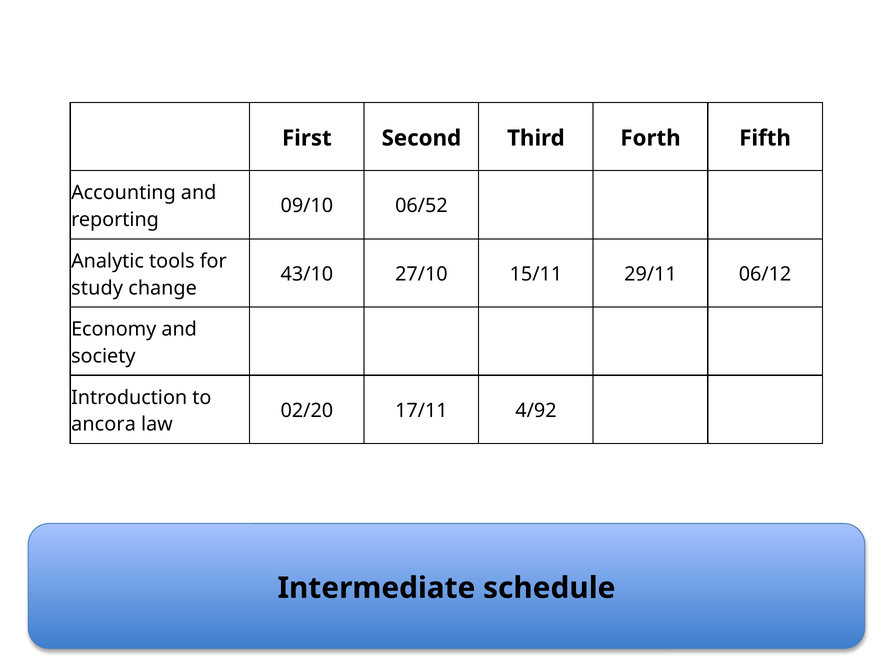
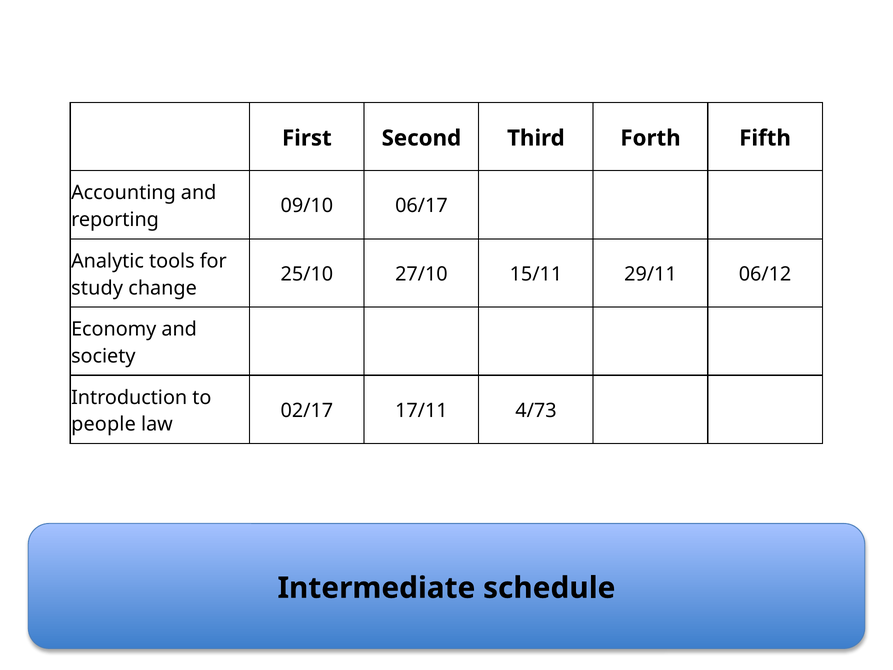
06/52: 06/52 -> 06/17 (421, 206)
43/10: 43/10 -> 25/10 (307, 274)
02/20: 02/20 -> 02/17 (307, 410)
4/92: 4/92 -> 4/73 (536, 410)
ancora: ancora -> people (103, 424)
